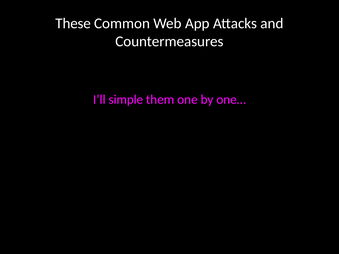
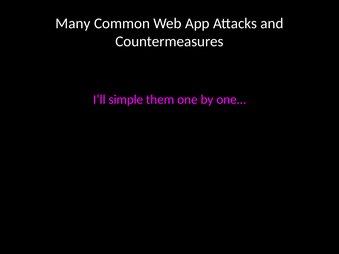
These: These -> Many (73, 23)
